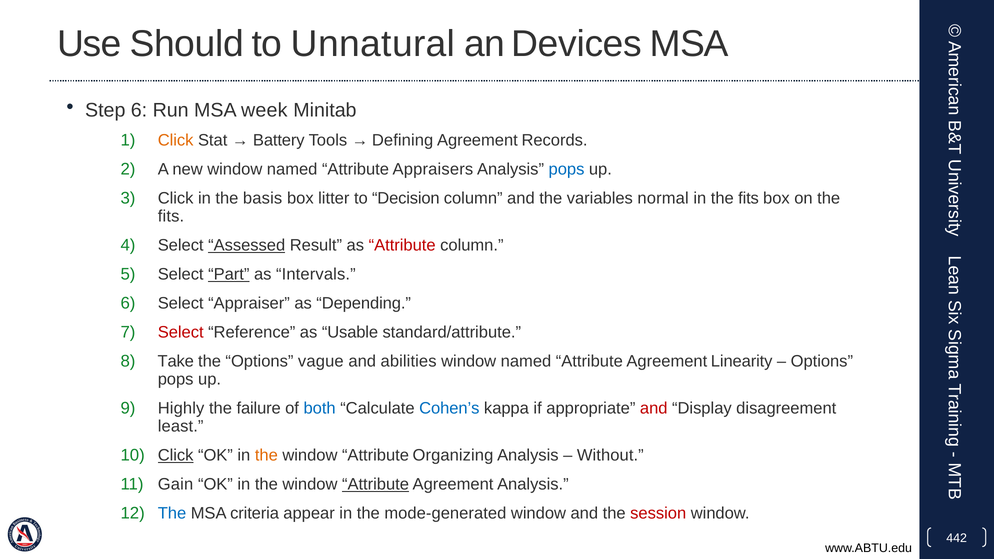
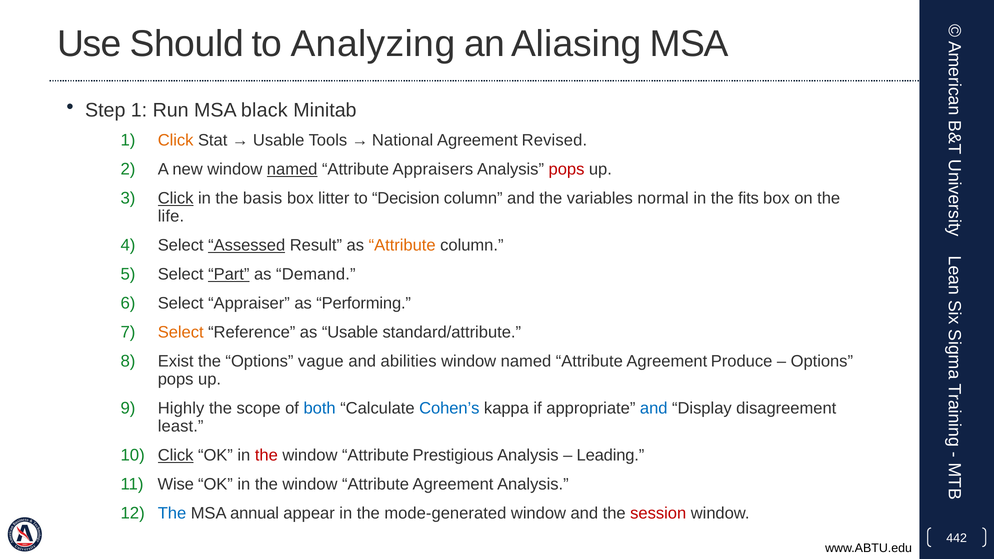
Unnatural: Unnatural -> Analyzing (373, 44)
Devices: Devices -> Aliasing (576, 44)
Step 6: 6 -> 1 (139, 110)
week: week -> black (264, 110)
Battery: Battery -> Usable (279, 140)
Defining: Defining -> National (403, 140)
Records: Records -> Revised (554, 140)
named underline: none -> present (292, 169)
pops colour: blue -> red (567, 169)
Click underline: none -> present (176, 198)
fits: fits -> life (171, 216)
Attribute colour: red -> orange (402, 245)
Intervals: Intervals -> Demand (316, 274)
Depending: Depending -> Performing (364, 303)
Select colour: red -> orange (181, 332)
Take: Take -> Exist (176, 361)
Linearity: Linearity -> Produce (742, 361)
failure: failure -> scope (259, 408)
and colour: red -> blue (654, 408)
the colour: orange -> red (266, 455)
Organizing: Organizing -> Prestigious (453, 455)
Without: Without -> Leading (610, 455)
Gain: Gain -> Wise (176, 484)
Attribute underline: present -> none (376, 484)
criteria: criteria -> annual (255, 513)
